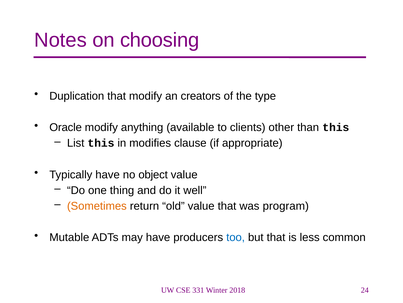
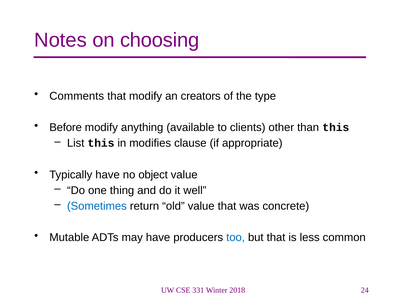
Duplication: Duplication -> Comments (77, 96)
Oracle: Oracle -> Before (66, 127)
Sometimes colour: orange -> blue (97, 206)
program: program -> concrete (286, 206)
